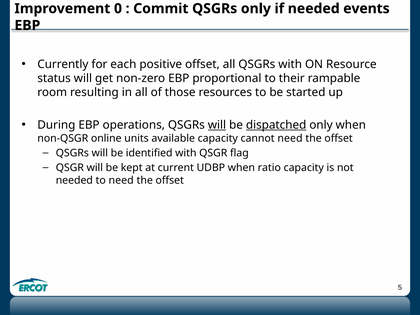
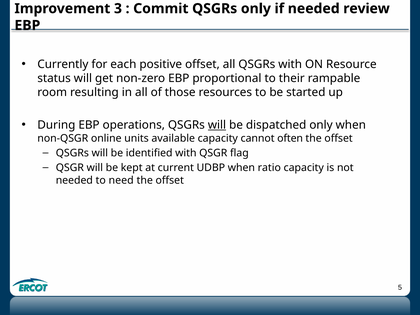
0: 0 -> 3 (118, 9)
events: events -> review (366, 9)
dispatched underline: present -> none (276, 125)
cannot need: need -> often (290, 138)
